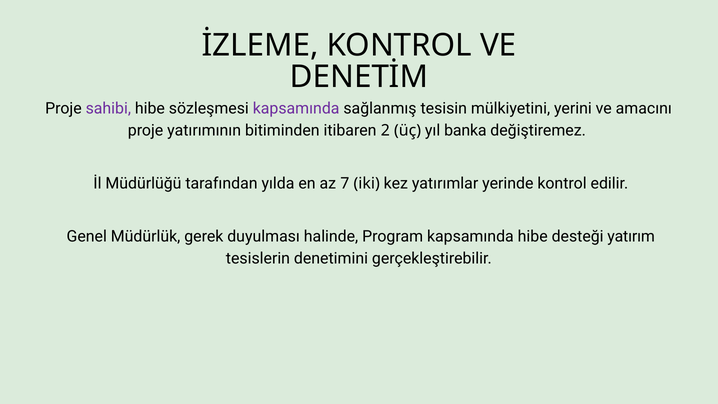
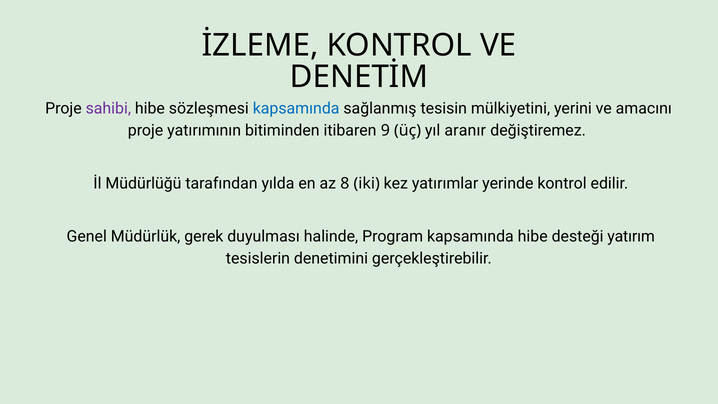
kapsamında colour: purple -> blue (296, 108)
2: 2 -> 9 (385, 131)
banka: banka -> aranır (465, 131)
7: 7 -> 8 (345, 183)
